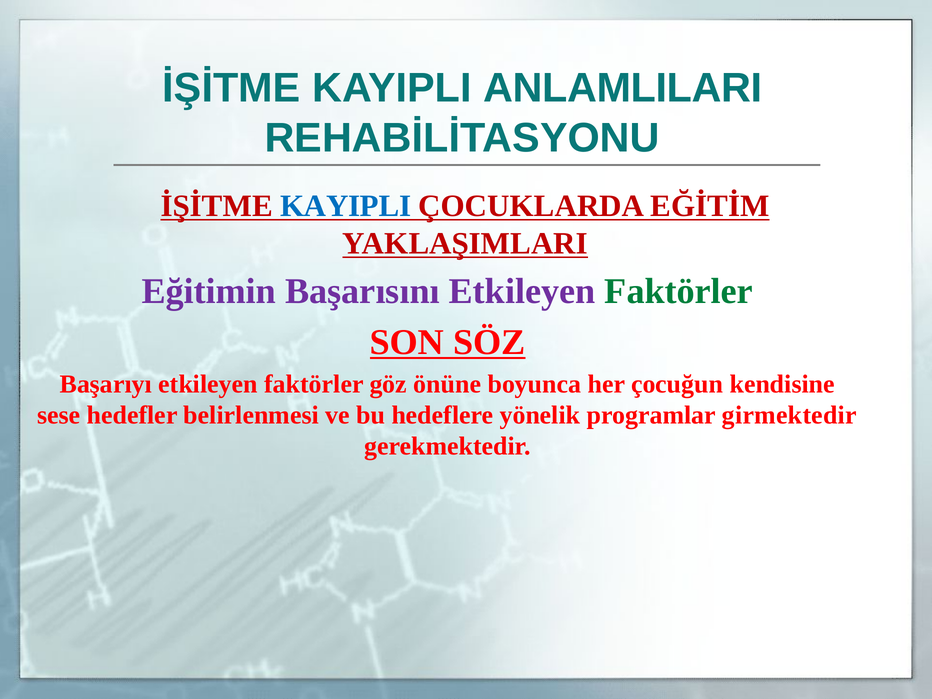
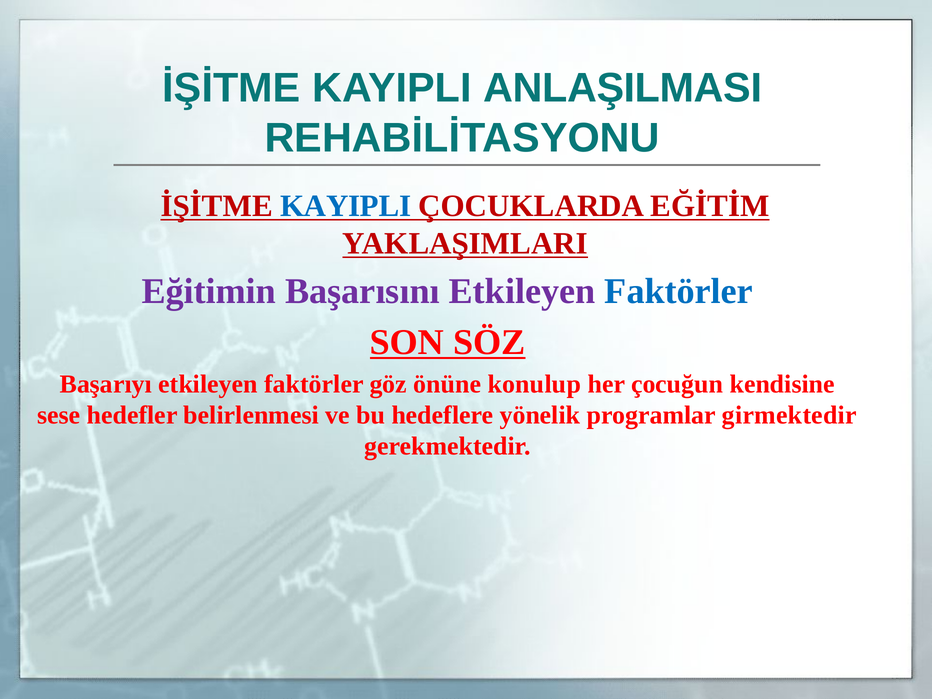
ANLAMLILARI: ANLAMLILARI -> ANLAŞILMASI (623, 88)
Faktörler colour: green -> blue (679, 291)
boyunca: boyunca -> konulup (534, 384)
